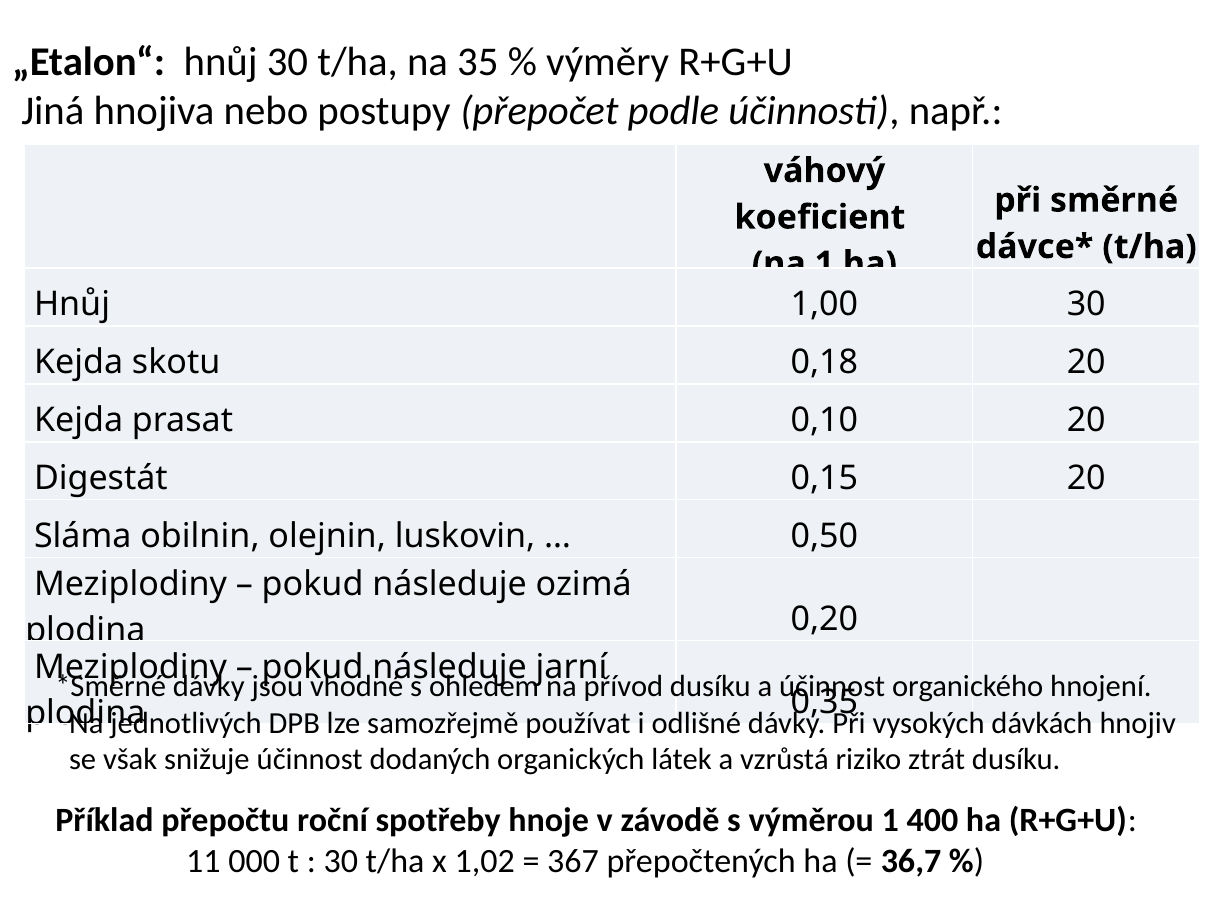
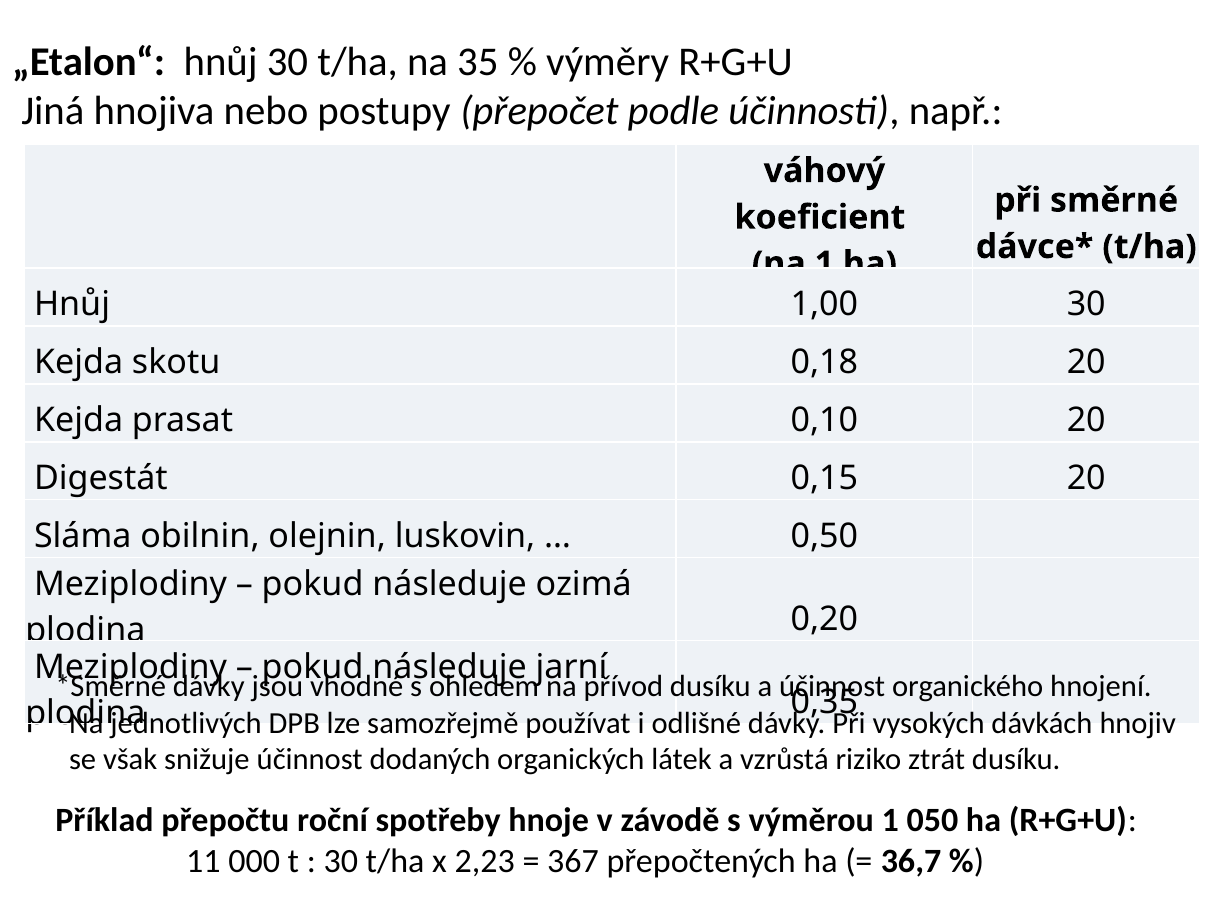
400: 400 -> 050 (932, 820)
1,02: 1,02 -> 2,23 (485, 861)
